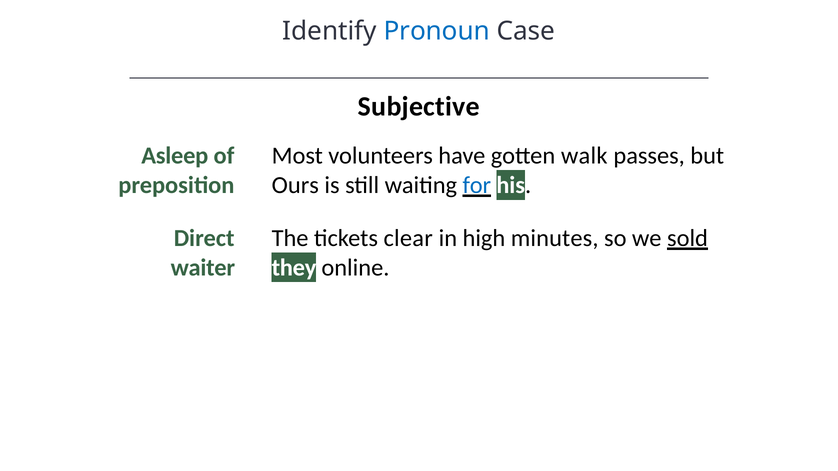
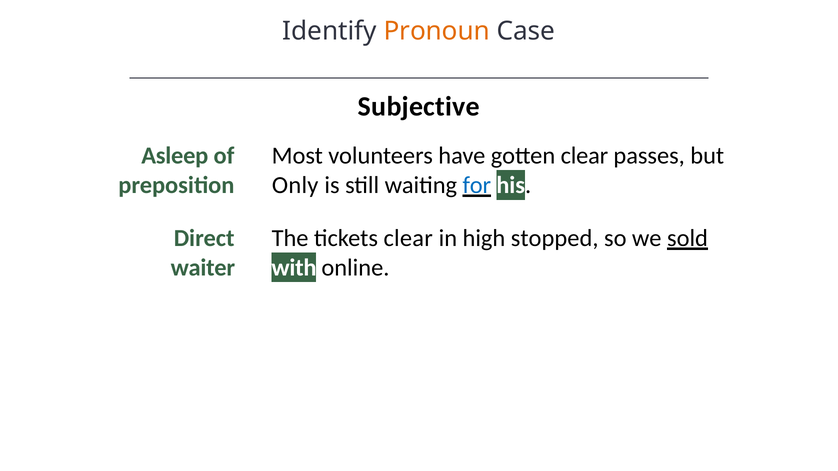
Pronoun colour: blue -> orange (437, 31)
gotten walk: walk -> clear (584, 156)
Ours: Ours -> Only (295, 185)
minutes: minutes -> stopped (555, 238)
they: they -> with (294, 268)
